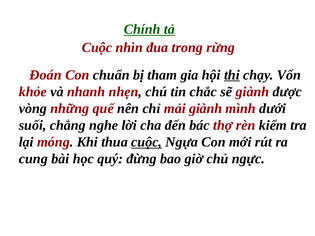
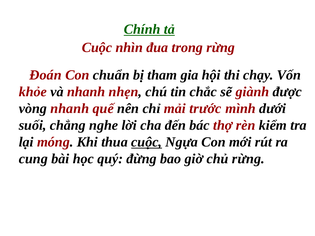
thi underline: present -> none (232, 75)
vòng những: những -> nhanh (70, 109)
mải giành: giành -> trước (205, 109)
chủ ngực: ngực -> rừng (248, 159)
